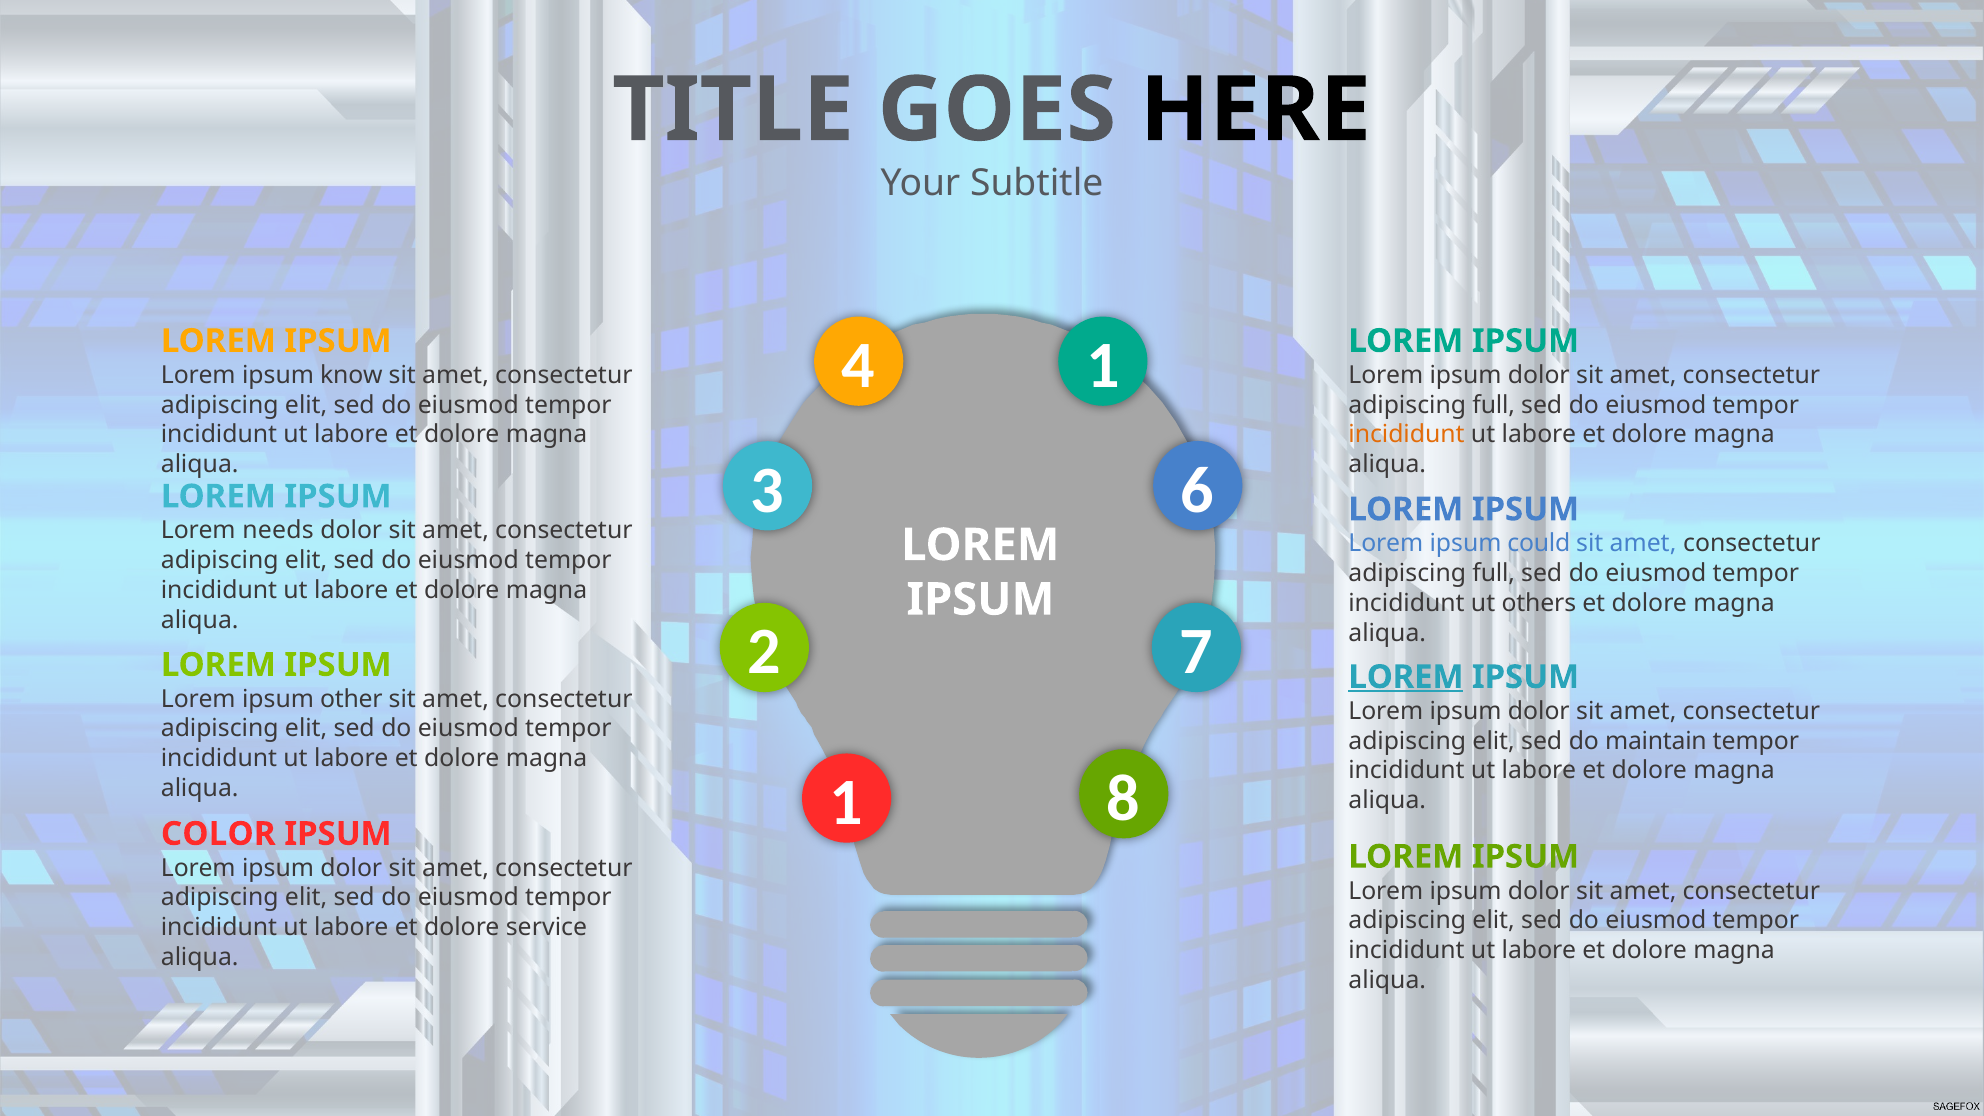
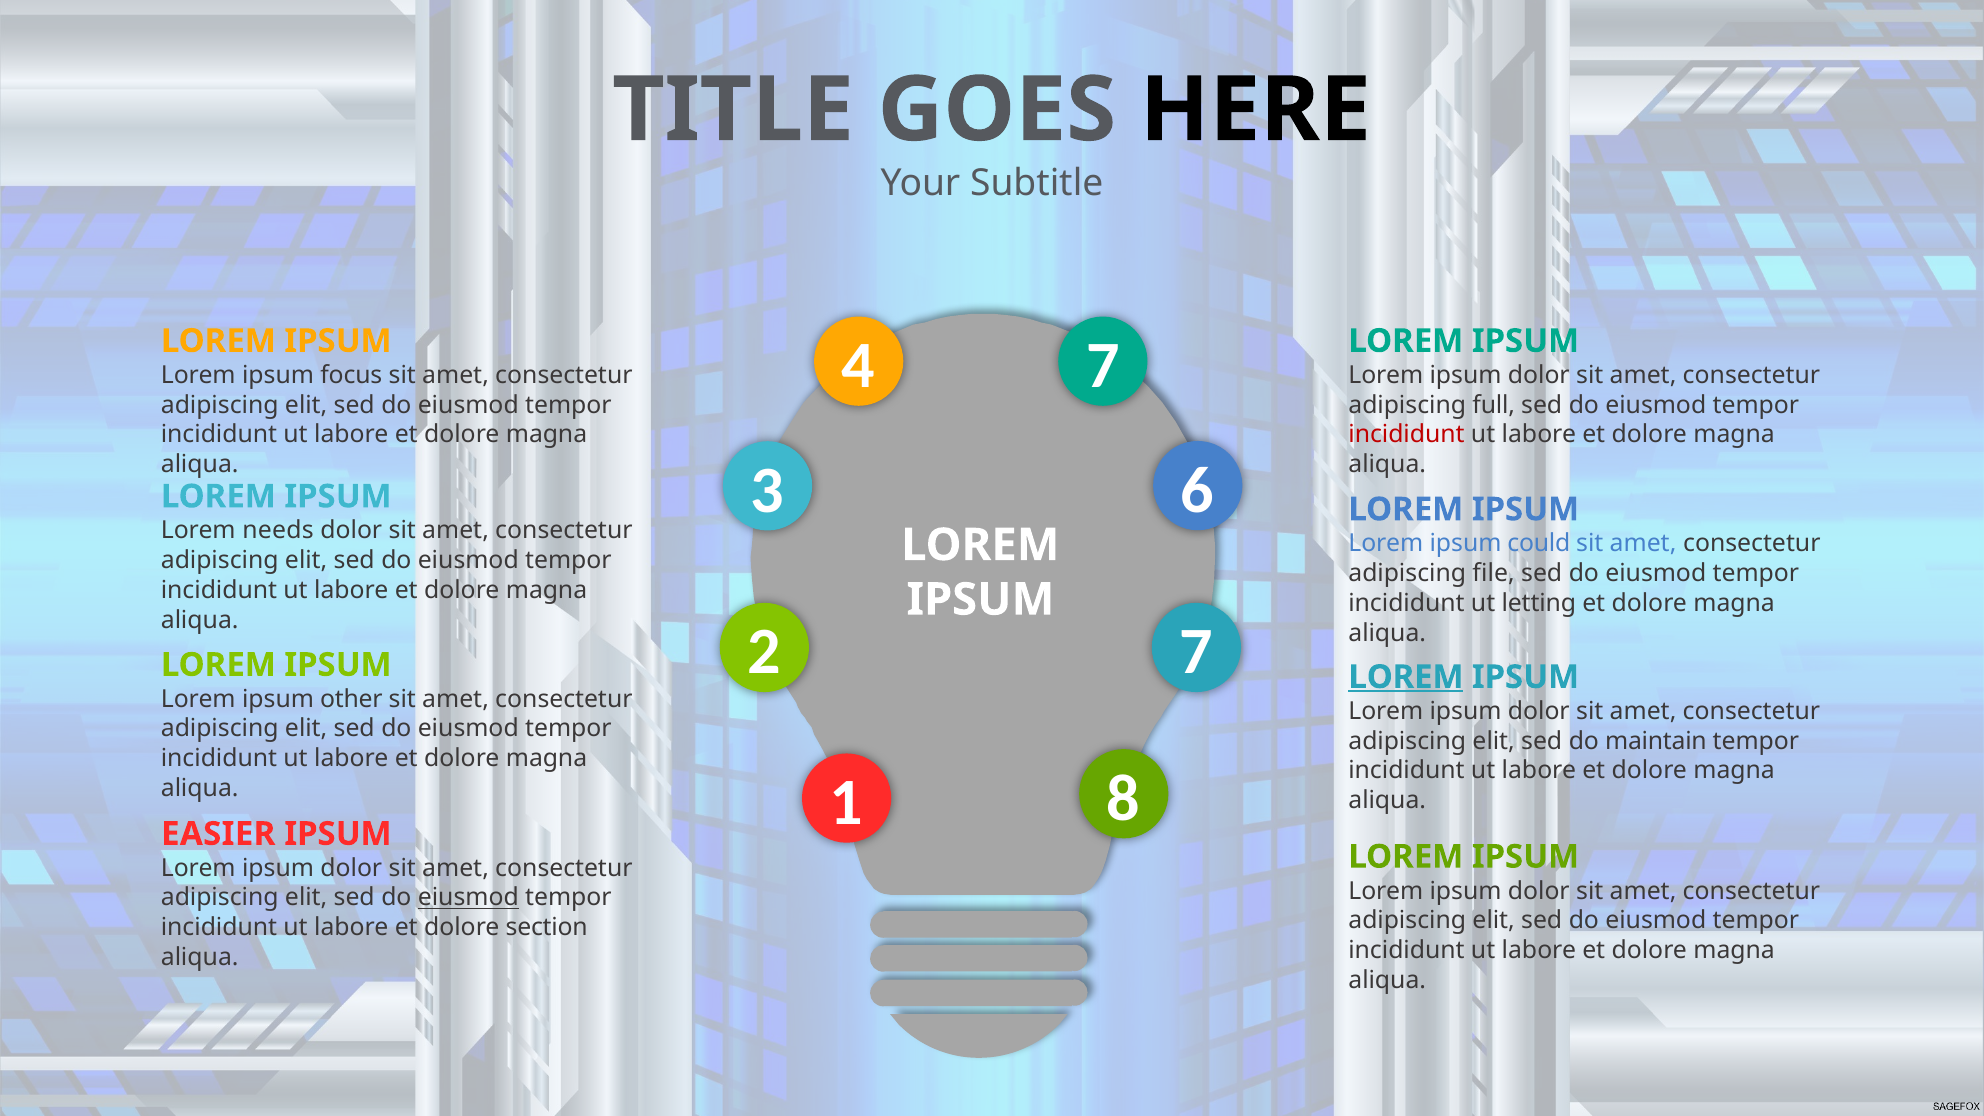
4 1: 1 -> 7 (1103, 366)
know: know -> focus (351, 375)
incididunt colour: orange -> red (1406, 435)
full: full -> file (1494, 573)
others: others -> letting (1539, 603)
COLOR: COLOR -> EASIER (218, 834)
eiusmod underline: none -> present (468, 898)
service: service -> section (547, 928)
